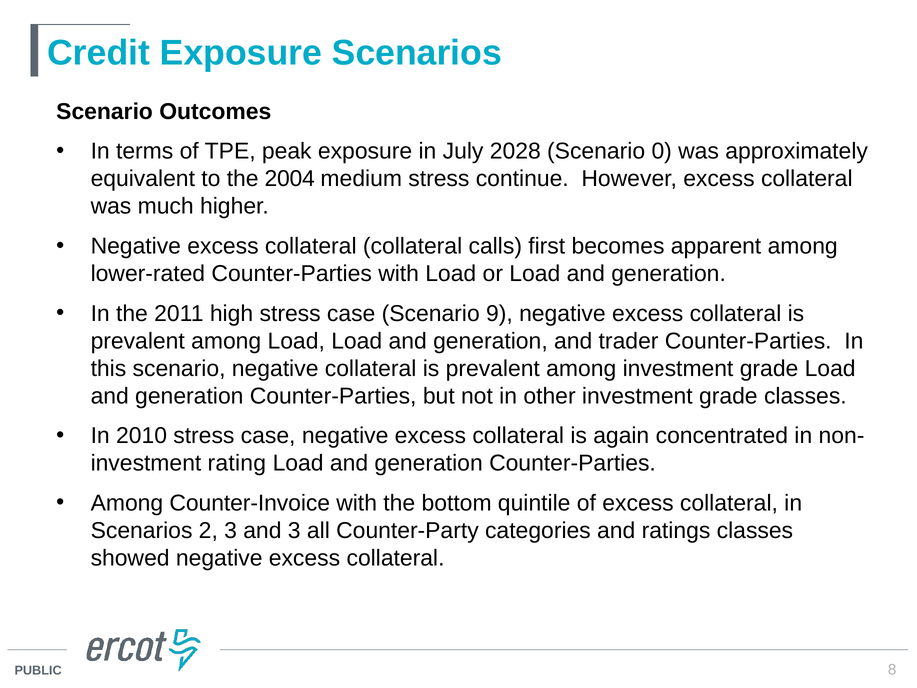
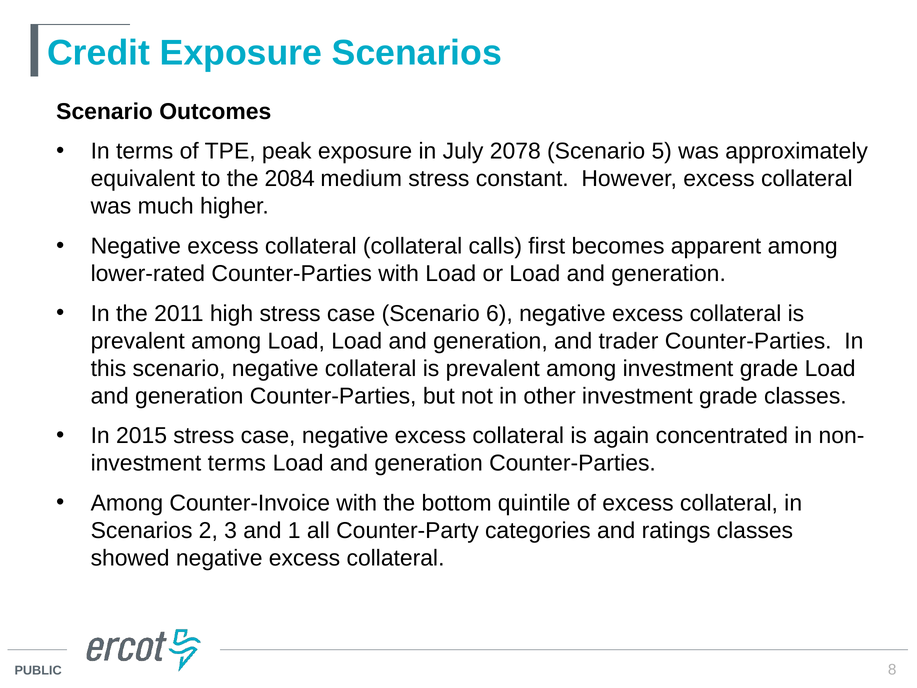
2028: 2028 -> 2078 (515, 151)
0: 0 -> 5 (662, 151)
2004: 2004 -> 2084 (290, 179)
continue: continue -> constant (522, 179)
9: 9 -> 6 (499, 313)
2010: 2010 -> 2015 (142, 436)
investment rating: rating -> terms (237, 463)
and 3: 3 -> 1 (294, 530)
